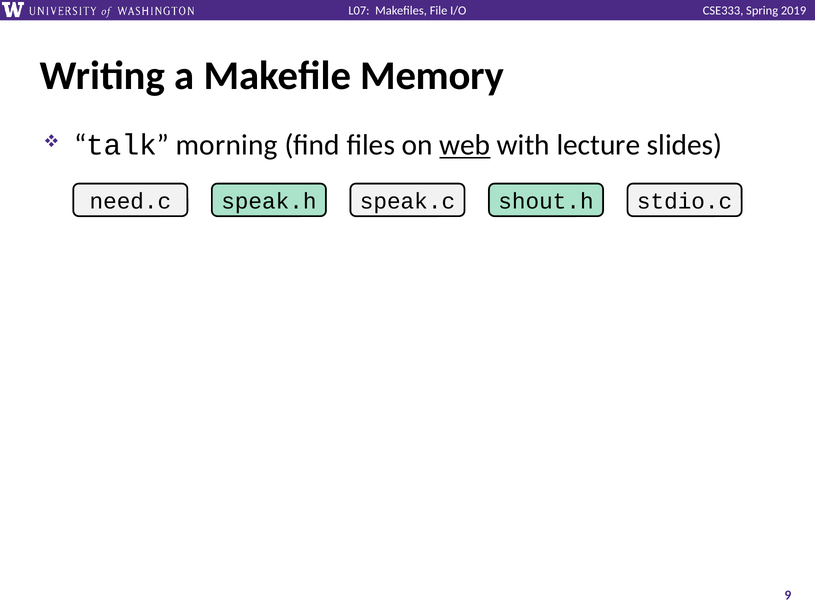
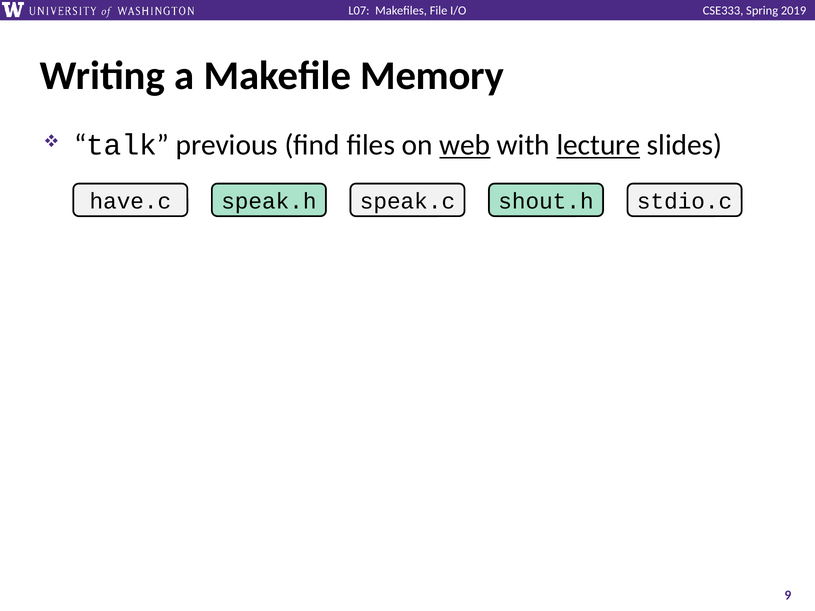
morning: morning -> previous (227, 145)
lecture underline: none -> present (598, 145)
need.c: need.c -> have.c (130, 202)
